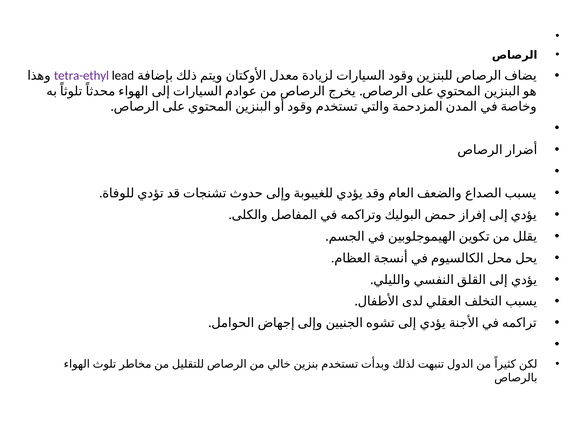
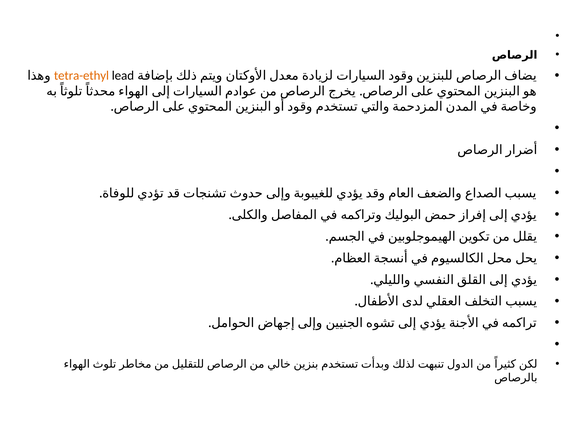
tetra-ethyl colour: purple -> orange (81, 76)
